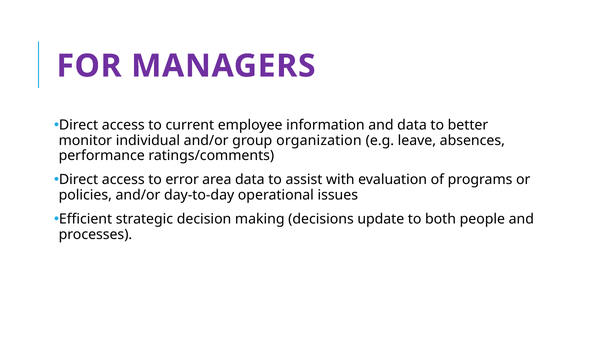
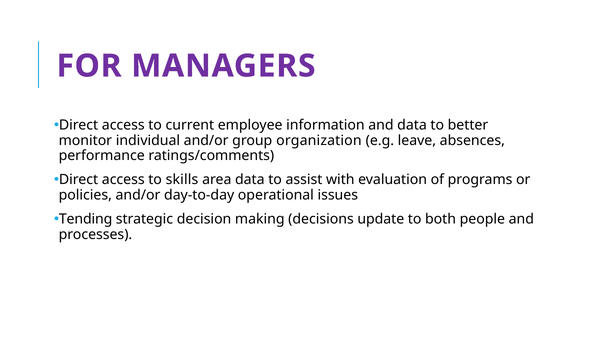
error: error -> skills (182, 180)
Efficient: Efficient -> Tending (86, 220)
